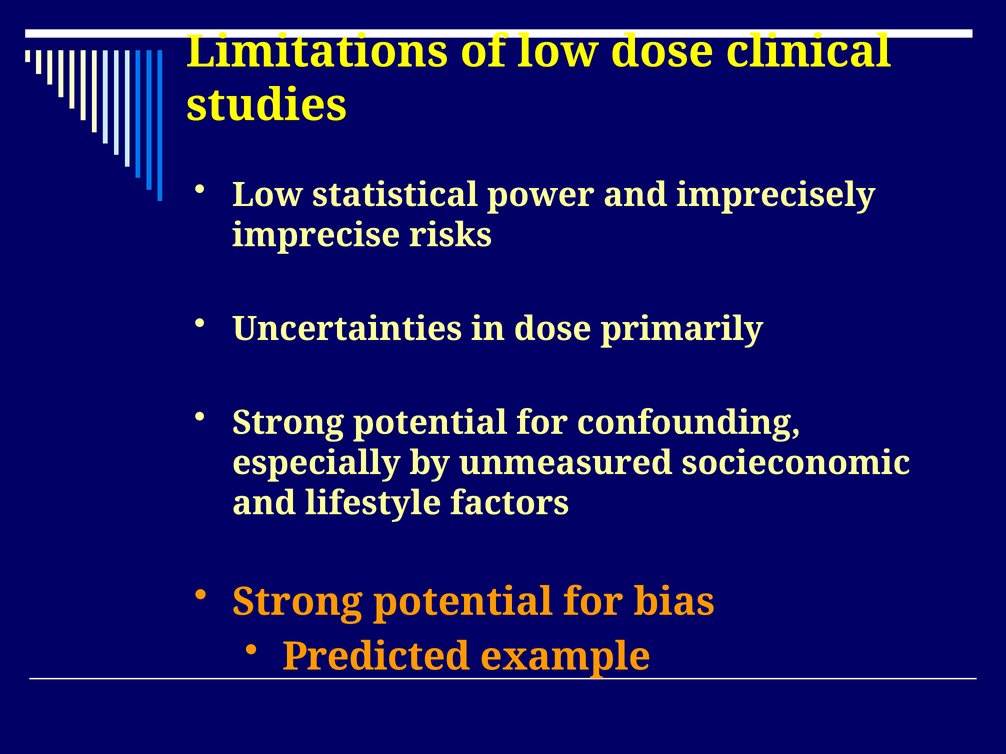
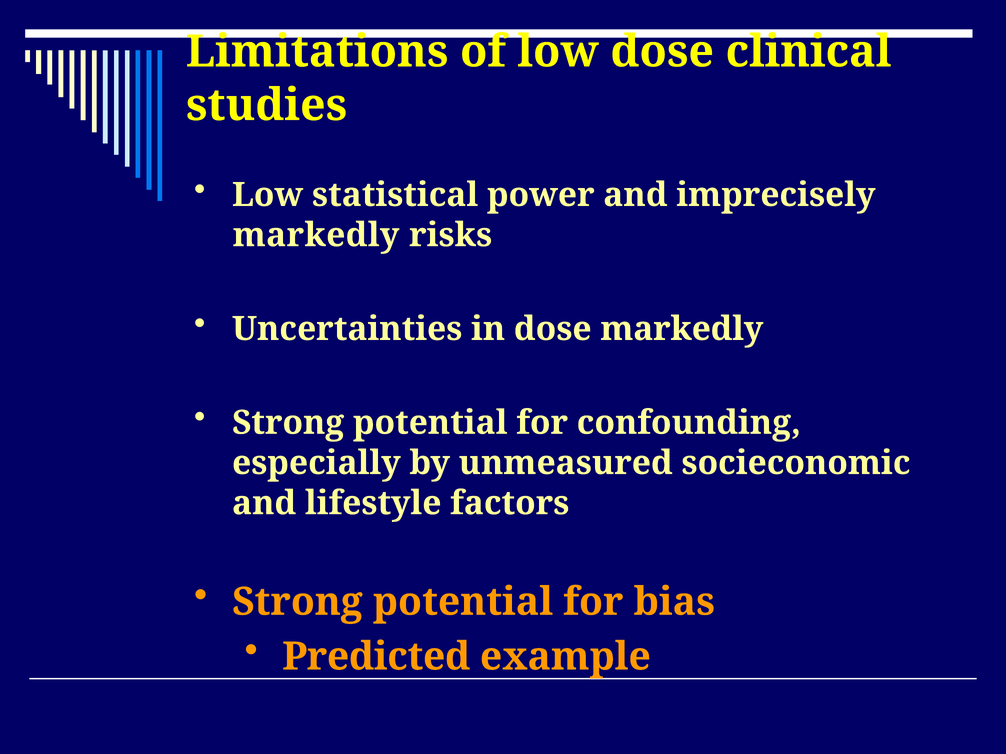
imprecise: imprecise -> markedly (316, 235)
dose primarily: primarily -> markedly (682, 329)
